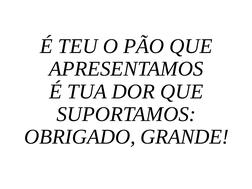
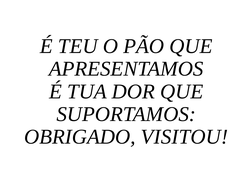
GRANDE: GRANDE -> VISITOU (184, 137)
